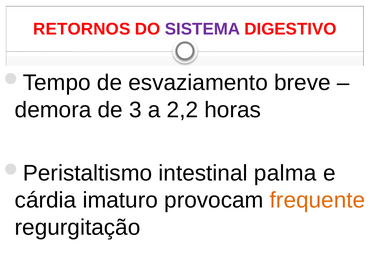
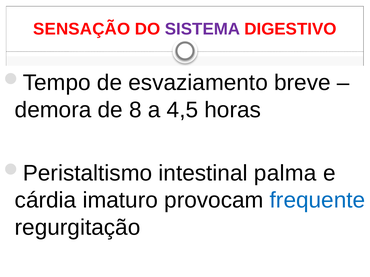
RETORNOS: RETORNOS -> SENSAÇÃO (82, 29)
3: 3 -> 8 (135, 110)
2,2: 2,2 -> 4,5 (182, 110)
frequente colour: orange -> blue (317, 201)
